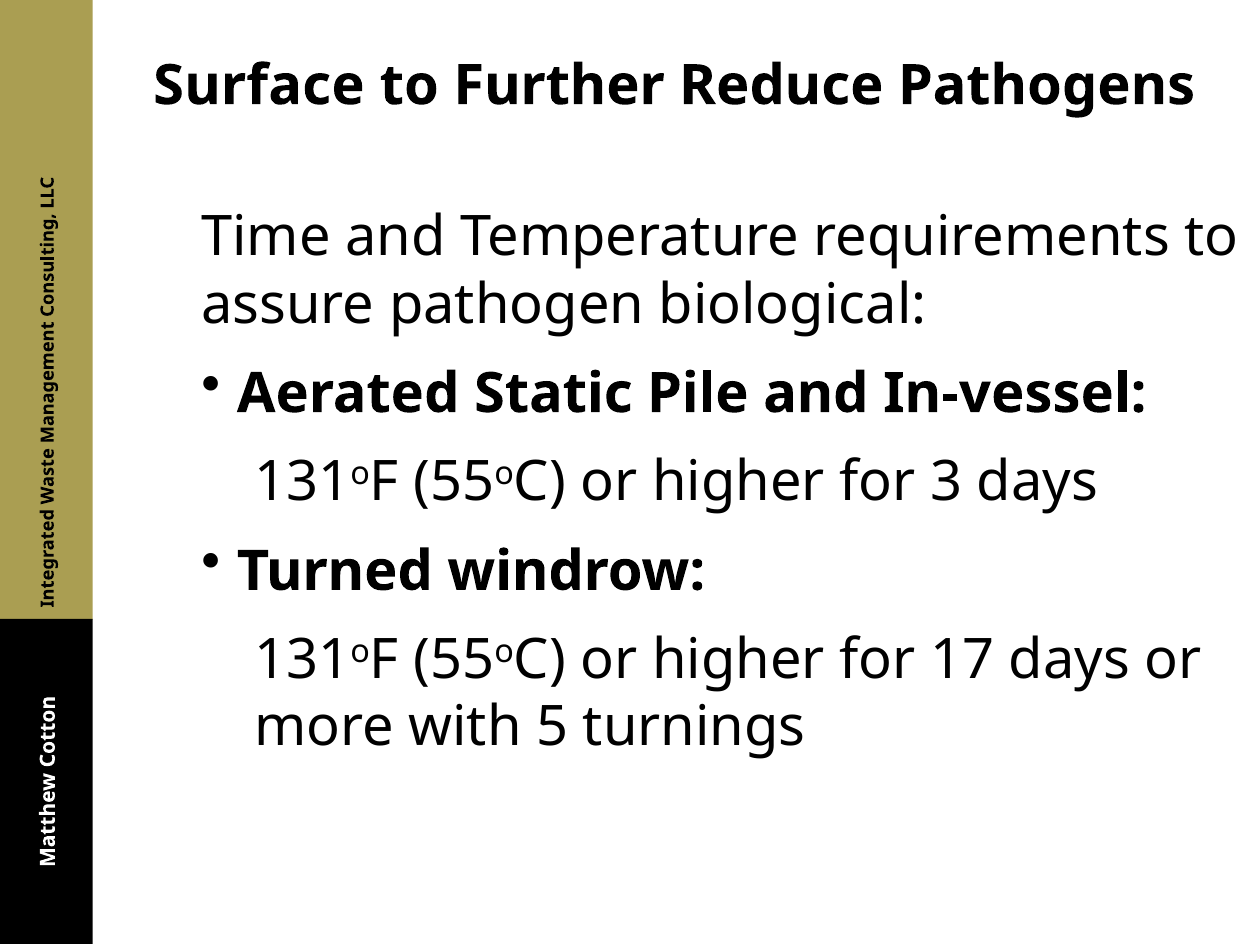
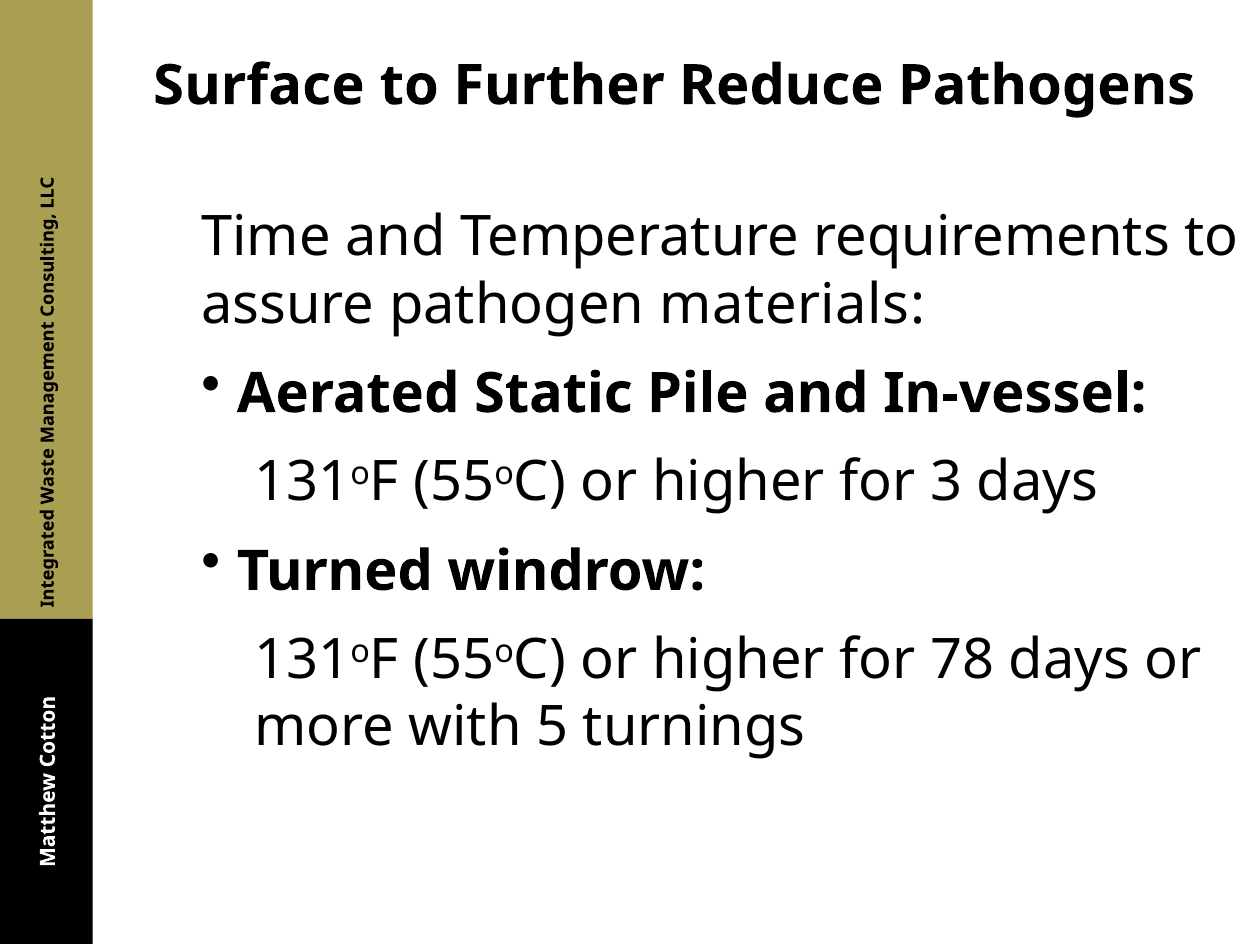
biological: biological -> materials (792, 305)
17: 17 -> 78 (962, 661)
